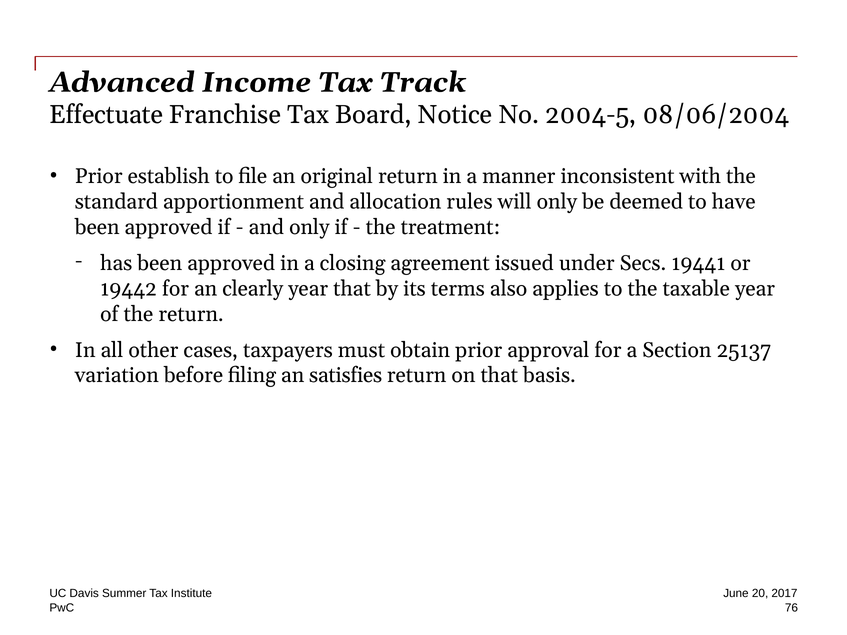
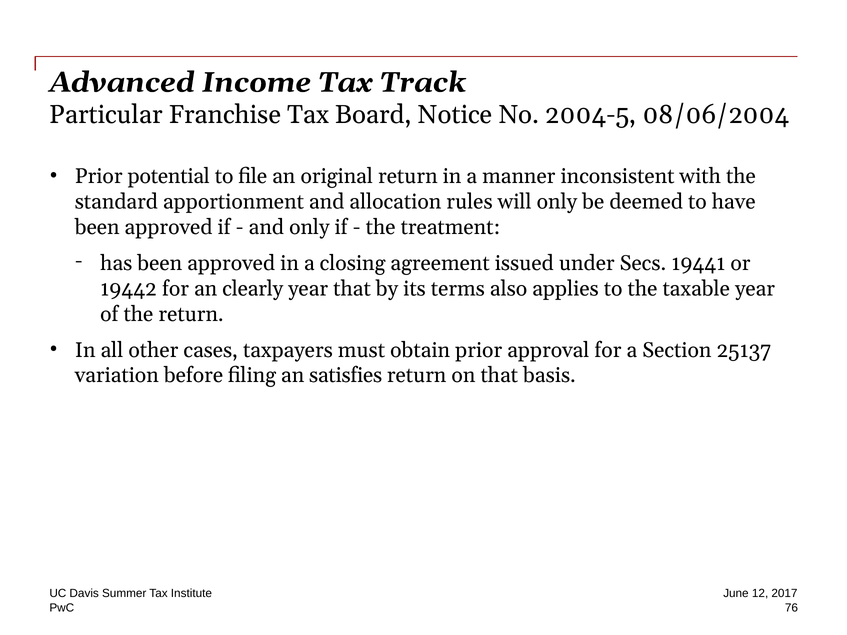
Effectuate: Effectuate -> Particular (106, 115)
establish: establish -> potential (169, 177)
20: 20 -> 12 (760, 594)
